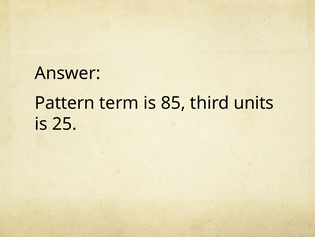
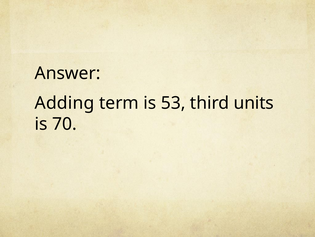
Pattern: Pattern -> Adding (65, 103)
85: 85 -> 53 (173, 103)
25: 25 -> 70 (64, 124)
